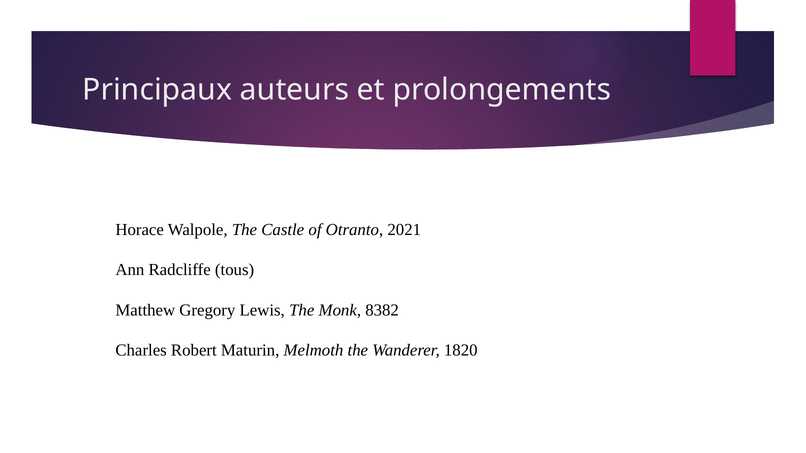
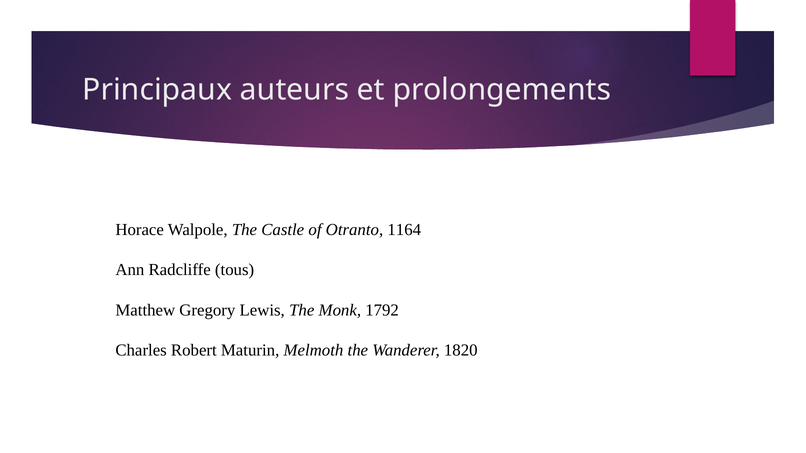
2021: 2021 -> 1164 (404, 230)
8382: 8382 -> 1792 (382, 310)
